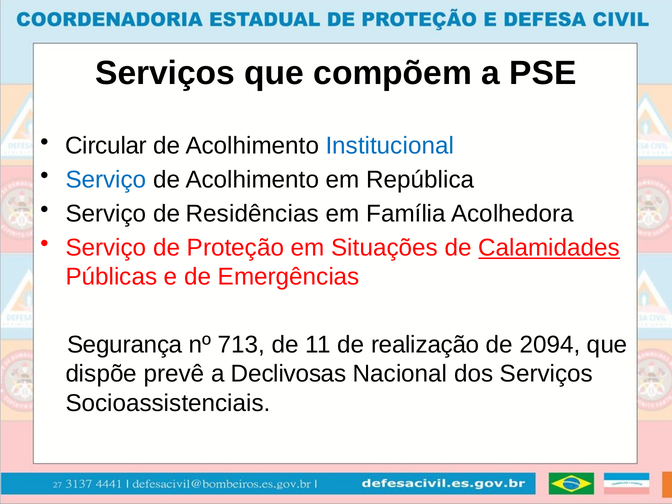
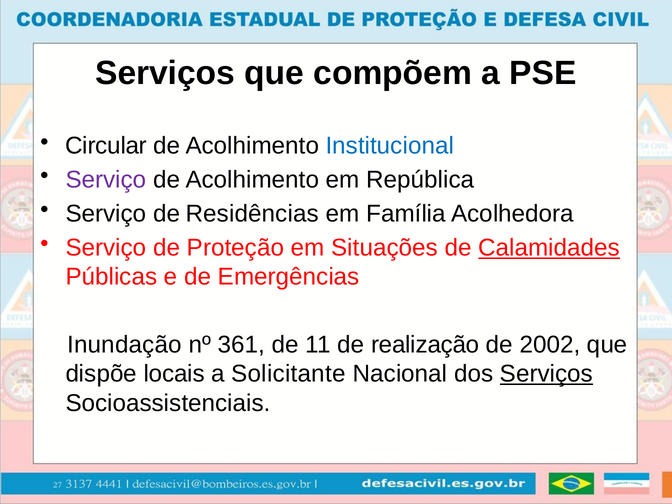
Serviço colour: blue -> purple (106, 180)
Segurança: Segurança -> Inundação (125, 345)
713: 713 -> 361 (241, 345)
2094: 2094 -> 2002 (550, 345)
prevê: prevê -> locais (174, 374)
Declivosas: Declivosas -> Solicitante (288, 374)
Serviços underline: none -> present (546, 374)
